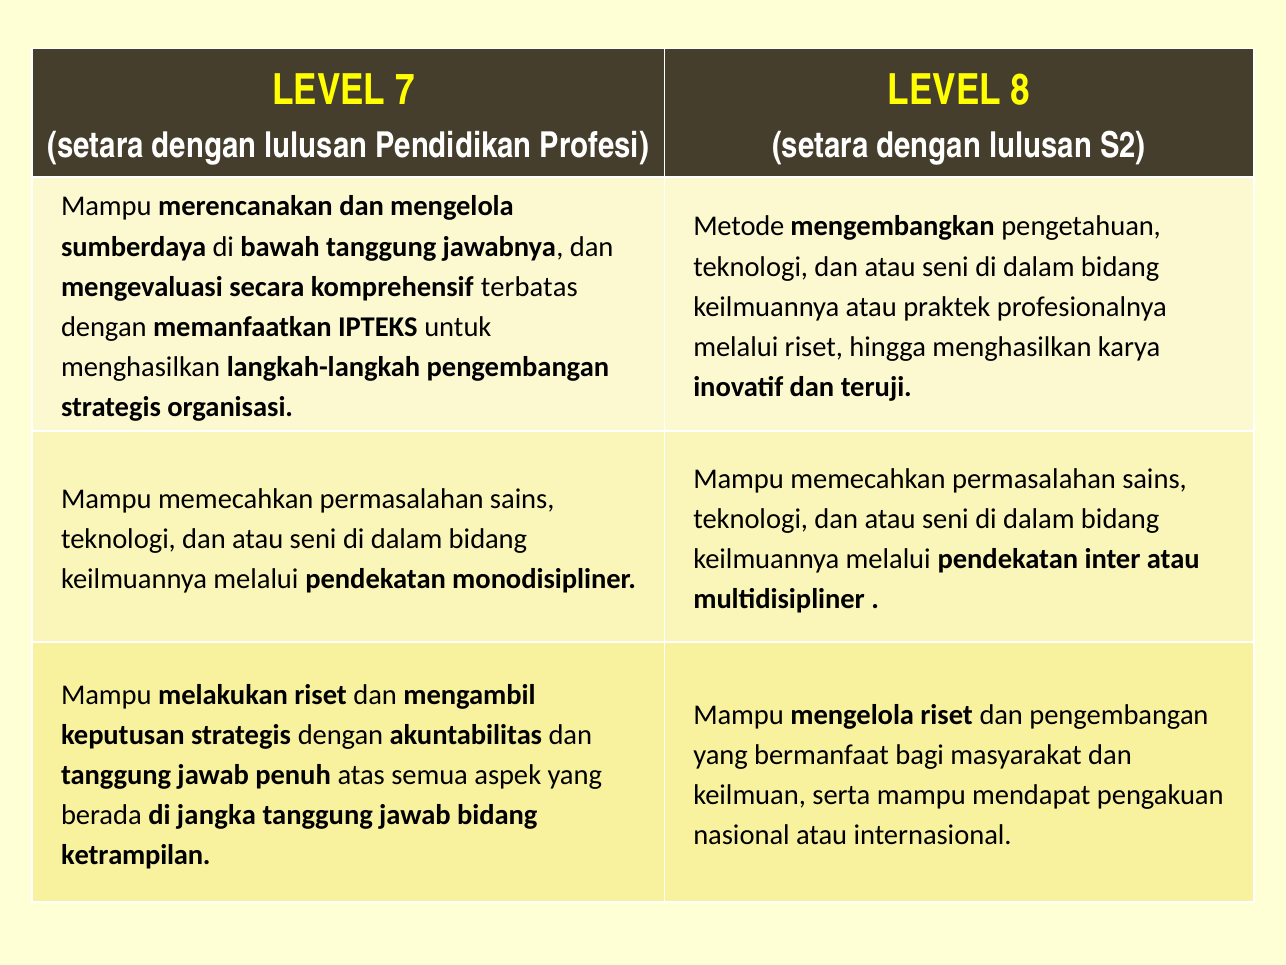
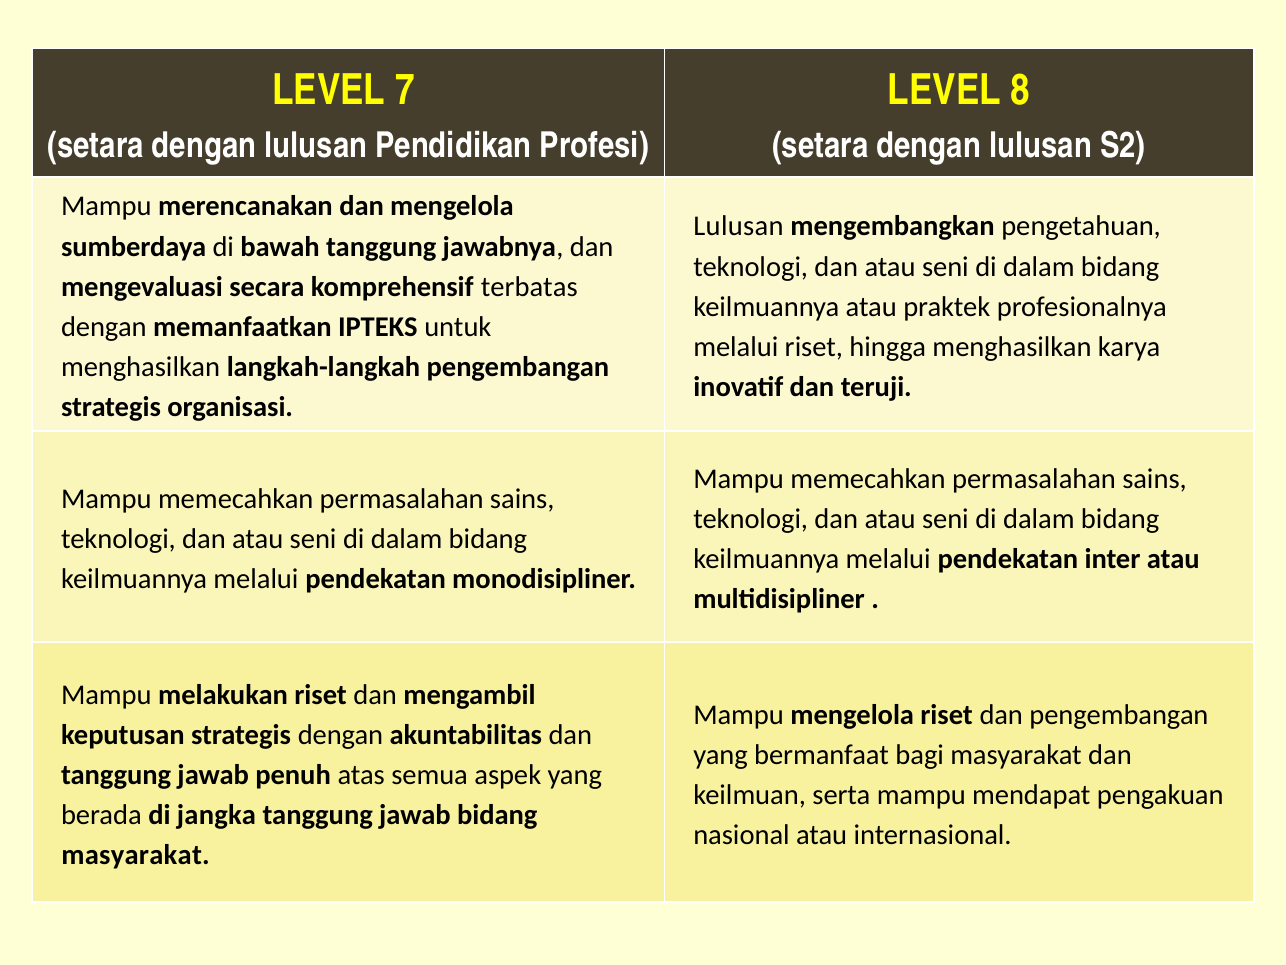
Metode: Metode -> Lulusan (738, 226)
ketrampilan: ketrampilan -> masyarakat (136, 855)
